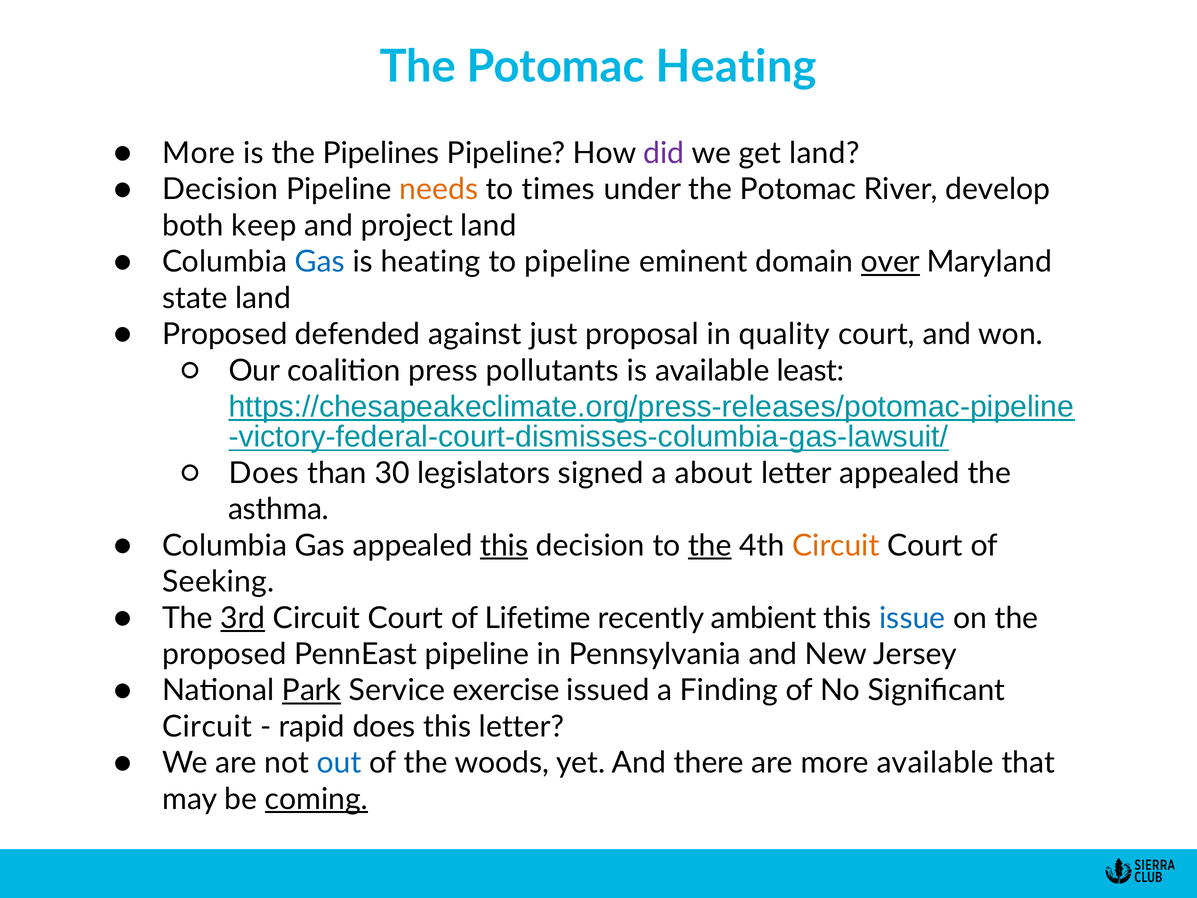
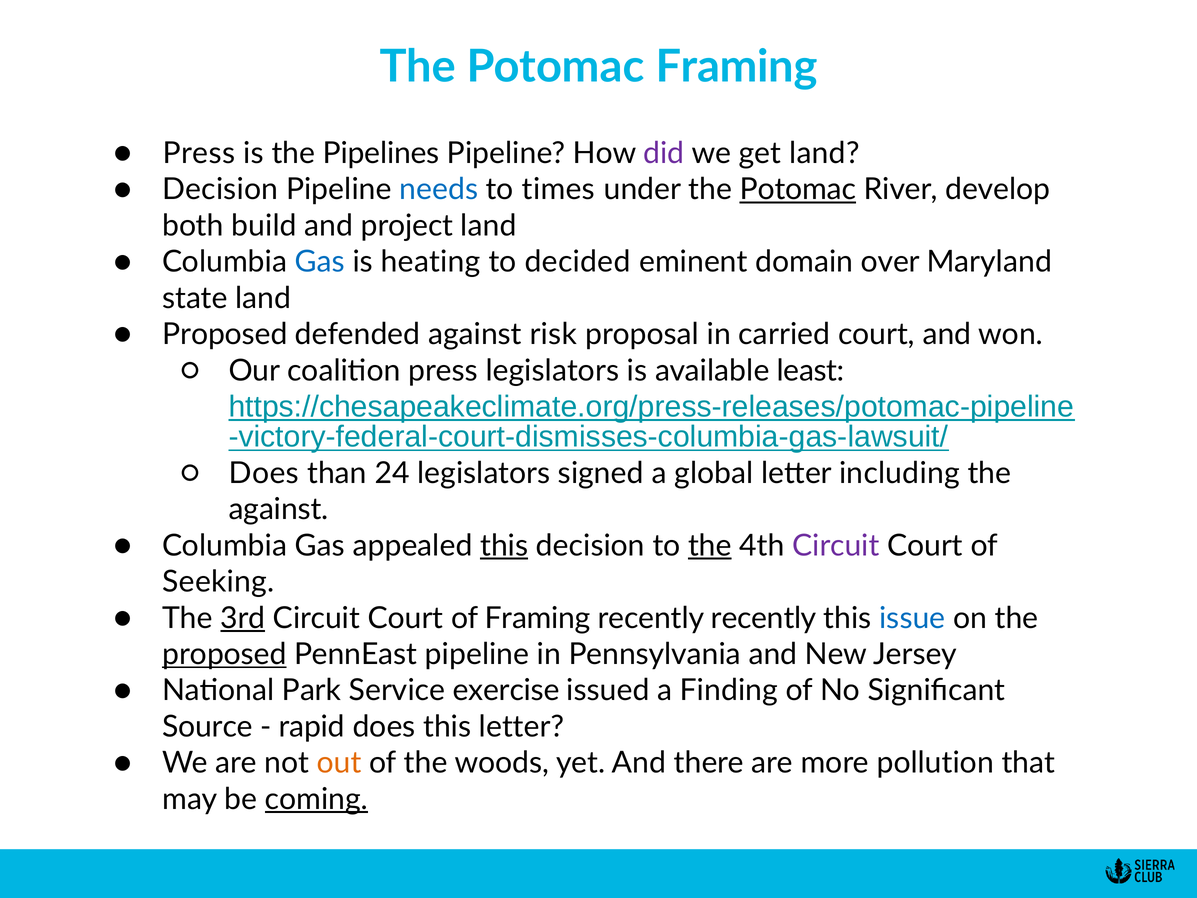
Potomac Heating: Heating -> Framing (736, 67)
More: More -> Press (199, 153)
needs colour: orange -> blue (439, 189)
Potomac underline: none -> present (798, 189)
keep: keep -> build (264, 226)
to pipeline: pipeline -> decided (578, 262)
over underline: present -> none (890, 262)
just: just -> risk (553, 334)
quality: quality -> carried (784, 334)
press pollutants: pollutants -> legislators (552, 370)
30: 30 -> 24 (392, 473)
about: about -> global (714, 473)
letter appealed: appealed -> including (899, 473)
asthma: asthma -> against (279, 509)
Circuit colour: orange -> purple (836, 545)
of Lifetime: Lifetime -> Framing (538, 618)
recently ambient: ambient -> recently (764, 618)
proposed underline: none -> present (224, 654)
Park underline: present -> none (312, 690)
Circuit: Circuit -> Source (207, 726)
out colour: blue -> orange (339, 763)
more available: available -> pollution (935, 763)
